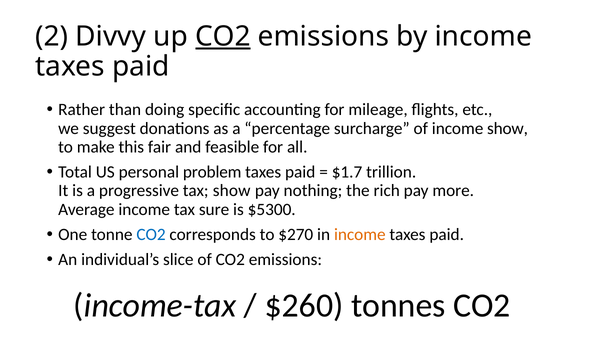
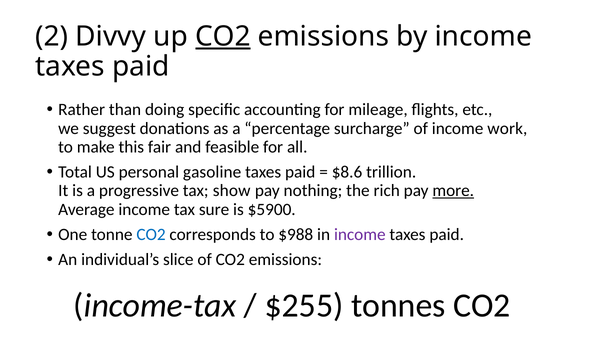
income show: show -> work (507, 128)
problem: problem -> gasoline (212, 172)
$1.7: $1.7 -> $8.6 (347, 172)
more underline: none -> present (453, 191)
$5300: $5300 -> $5900 (272, 209)
$270: $270 -> $988 (296, 234)
income colour: orange -> purple (360, 234)
$260: $260 -> $255 (304, 305)
